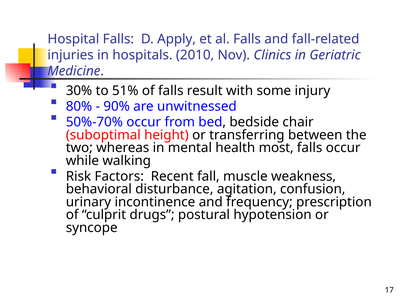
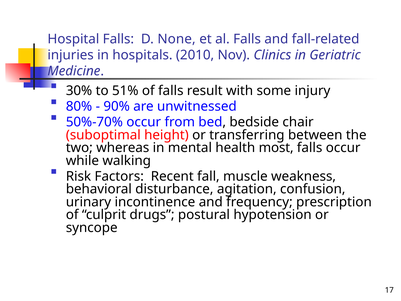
Apply: Apply -> None (177, 39)
